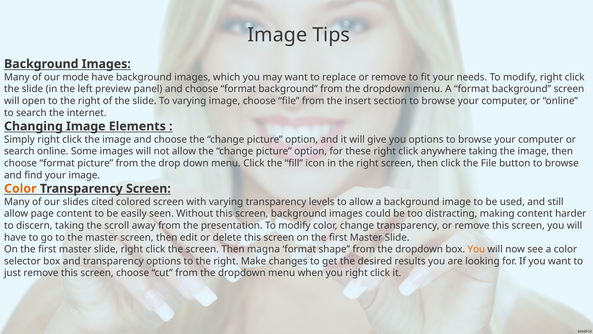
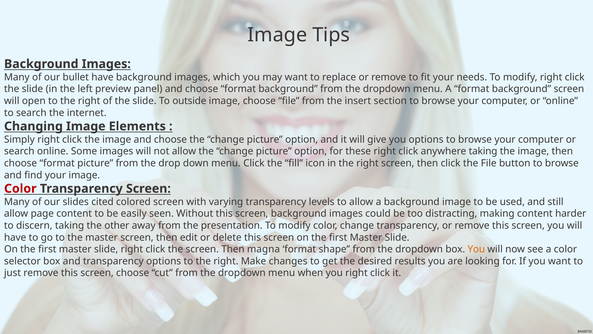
mode: mode -> bullet (76, 77)
To varying: varying -> outside (189, 101)
Color colour: orange -> red (20, 188)
scroll: scroll -> other (117, 225)
